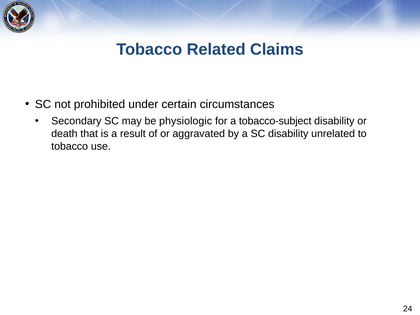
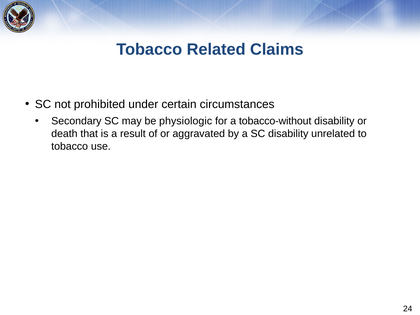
tobacco-subject: tobacco-subject -> tobacco-without (275, 121)
